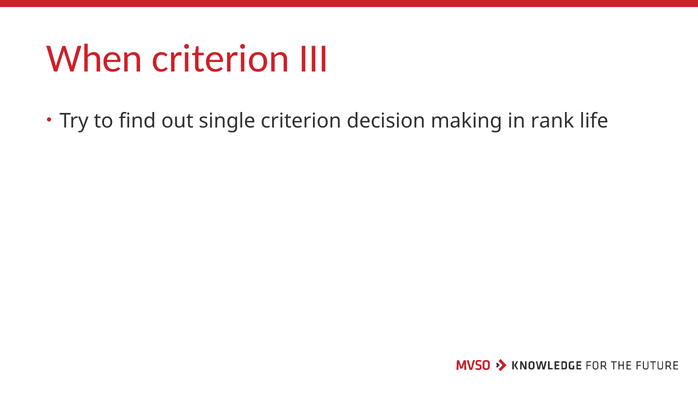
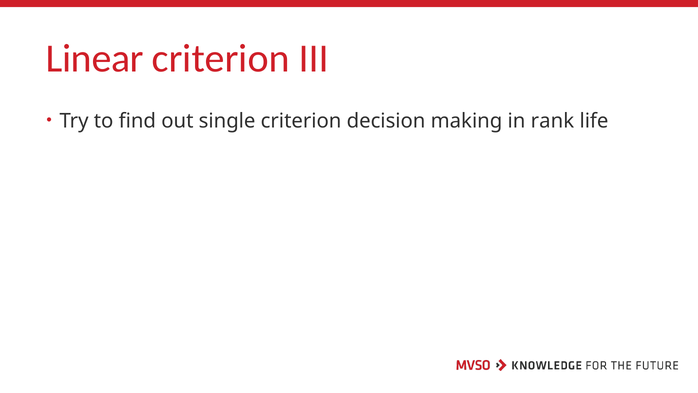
When: When -> Linear (95, 59)
